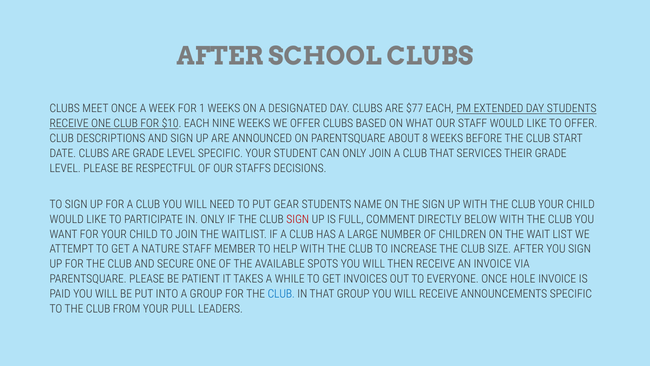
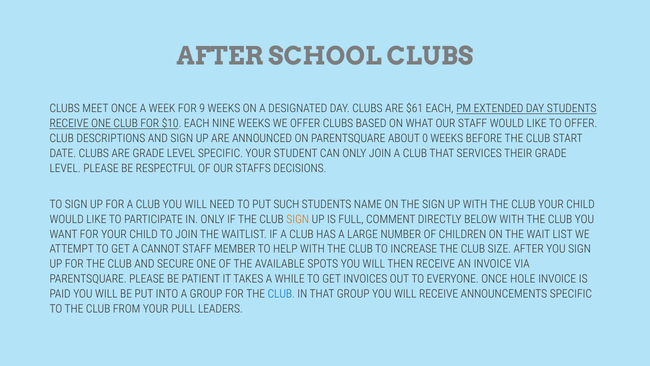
1: 1 -> 9 (202, 109)
$77: $77 -> $61 (415, 109)
8: 8 -> 0 (425, 138)
GEAR: GEAR -> SUCH (286, 204)
SIGN colour: red -> orange (298, 219)
NATURE: NATURE -> CANNOT (161, 249)
